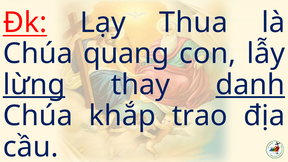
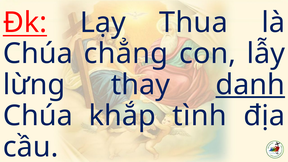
quang: quang -> chẳng (126, 54)
lừng underline: present -> none (34, 85)
trao: trao -> tình (200, 116)
